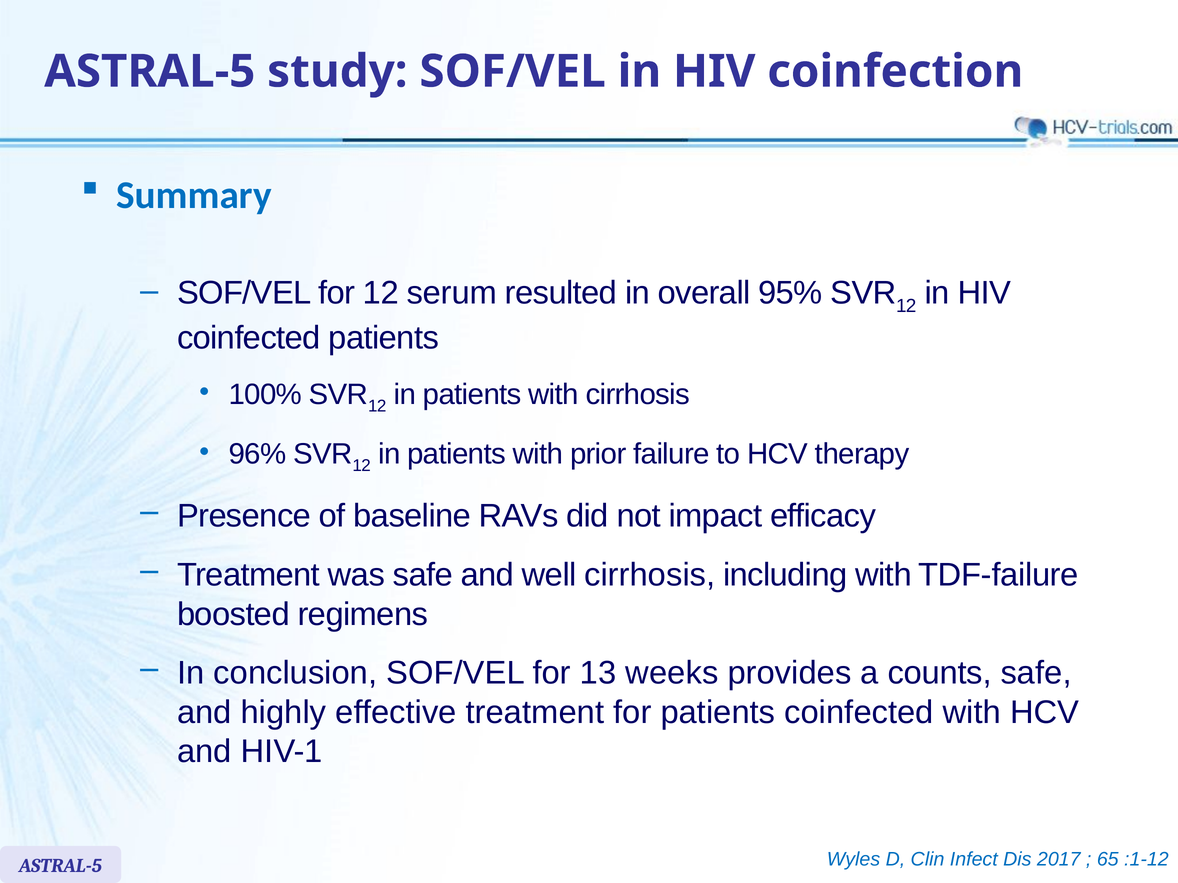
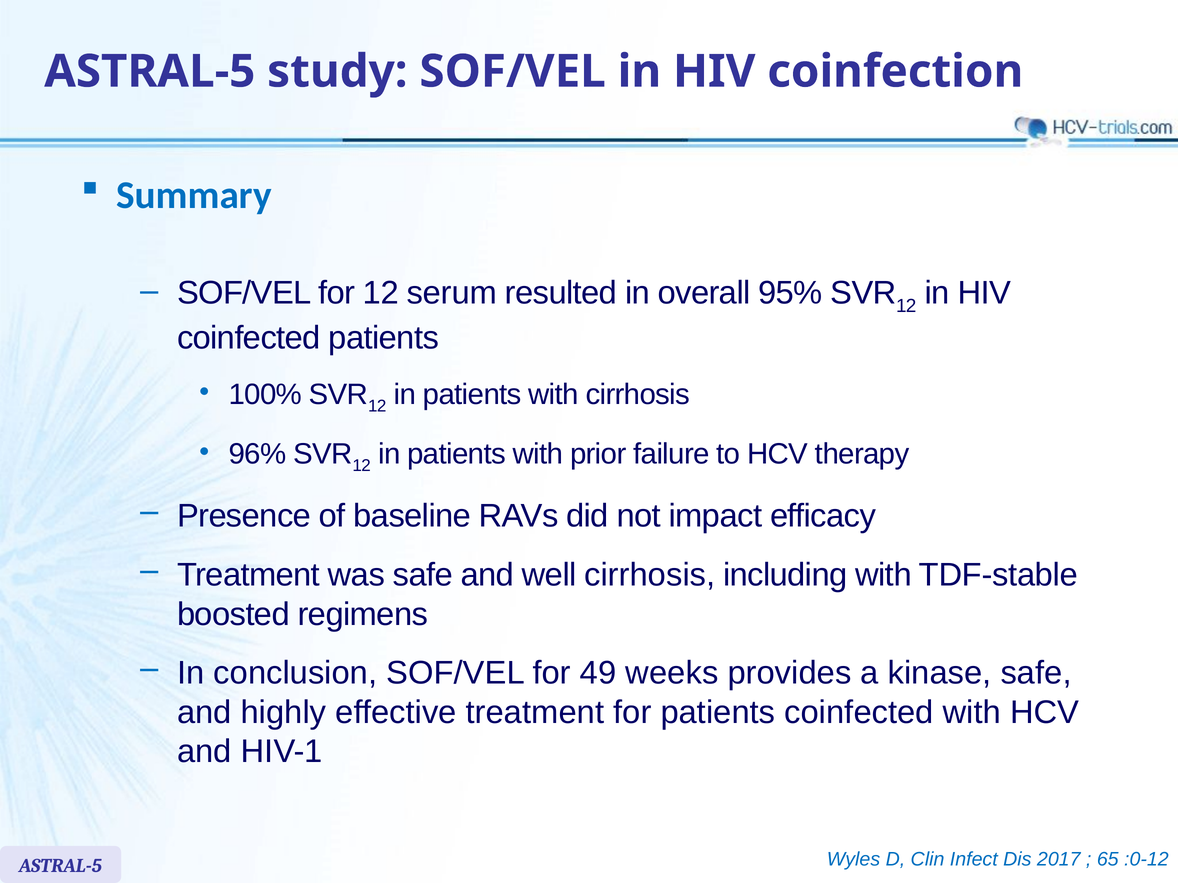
TDF-failure: TDF-failure -> TDF-stable (999, 575)
13: 13 -> 49 (598, 674)
counts: counts -> kinase (940, 674)
:1-12: :1-12 -> :0-12 (1146, 860)
